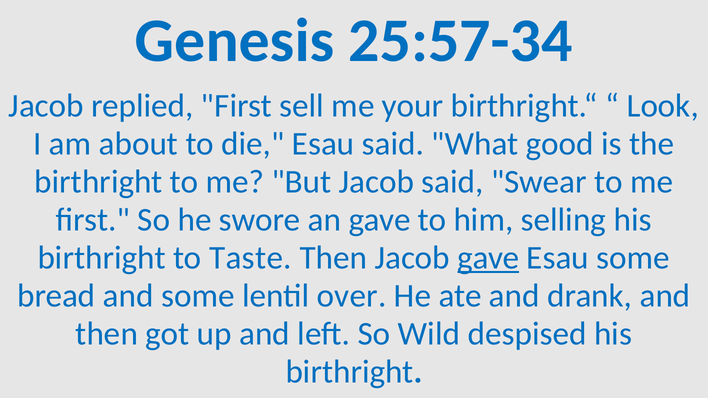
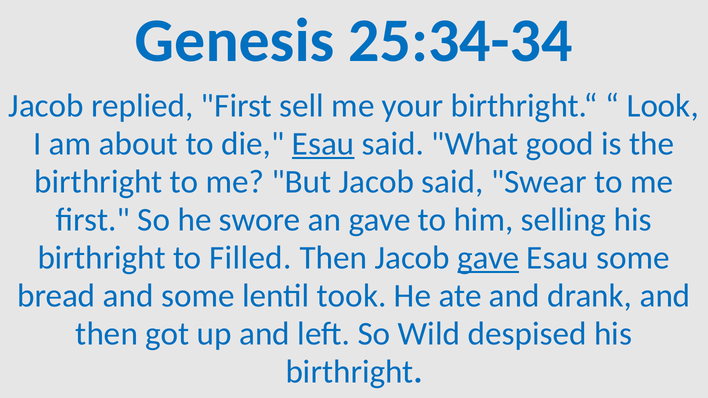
25:57-34: 25:57-34 -> 25:34-34 (460, 41)
Esau underline: none -> present (323, 144)
Taste: Taste -> Filled (250, 258)
over: over -> took (352, 296)
